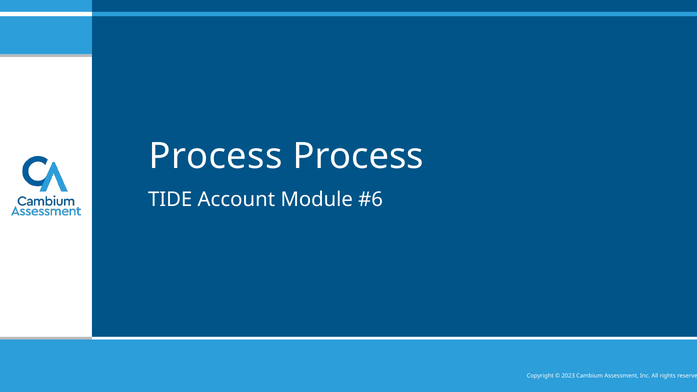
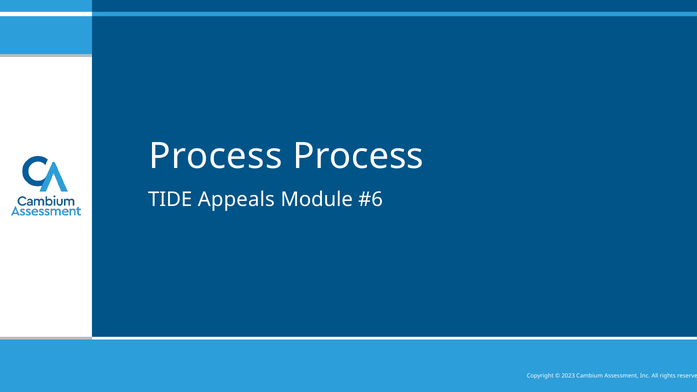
Account: Account -> Appeals (236, 200)
